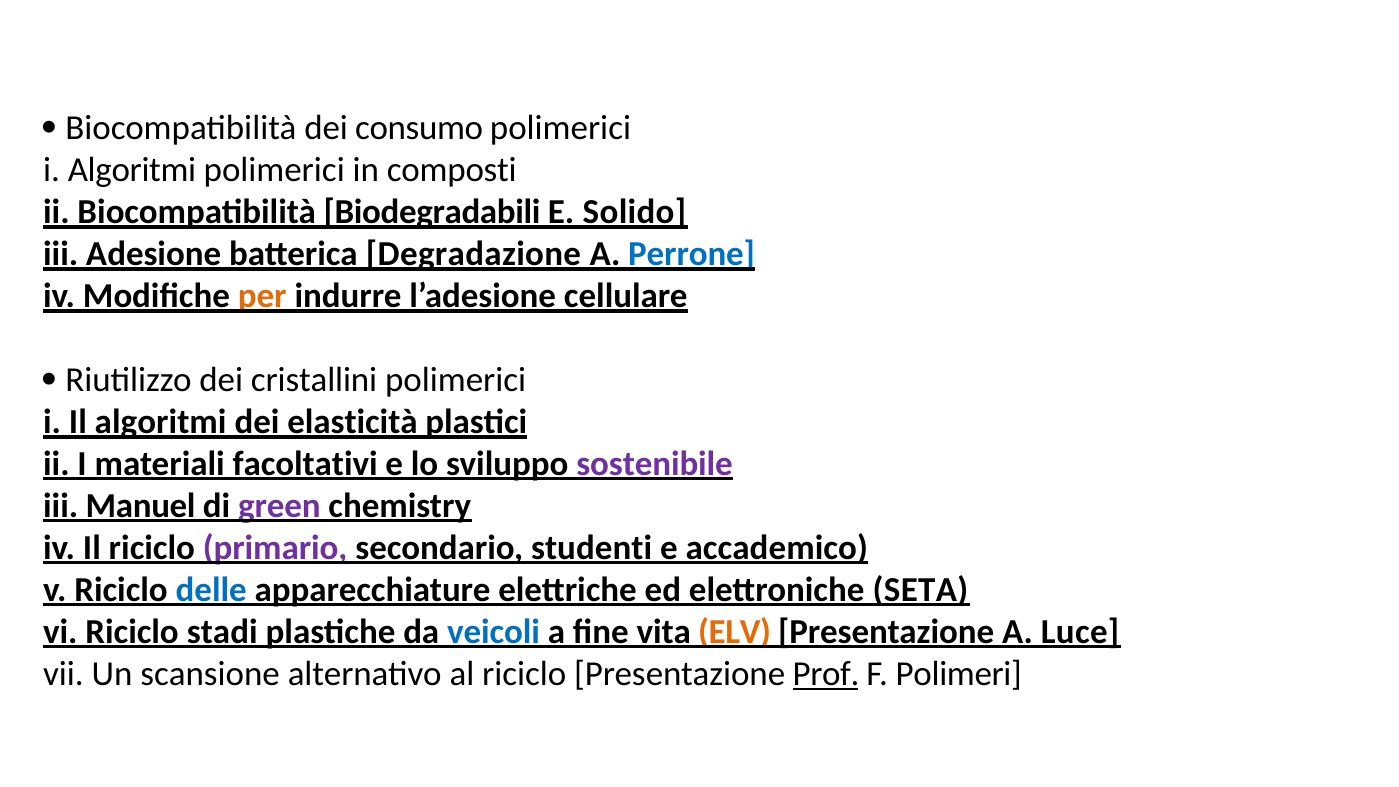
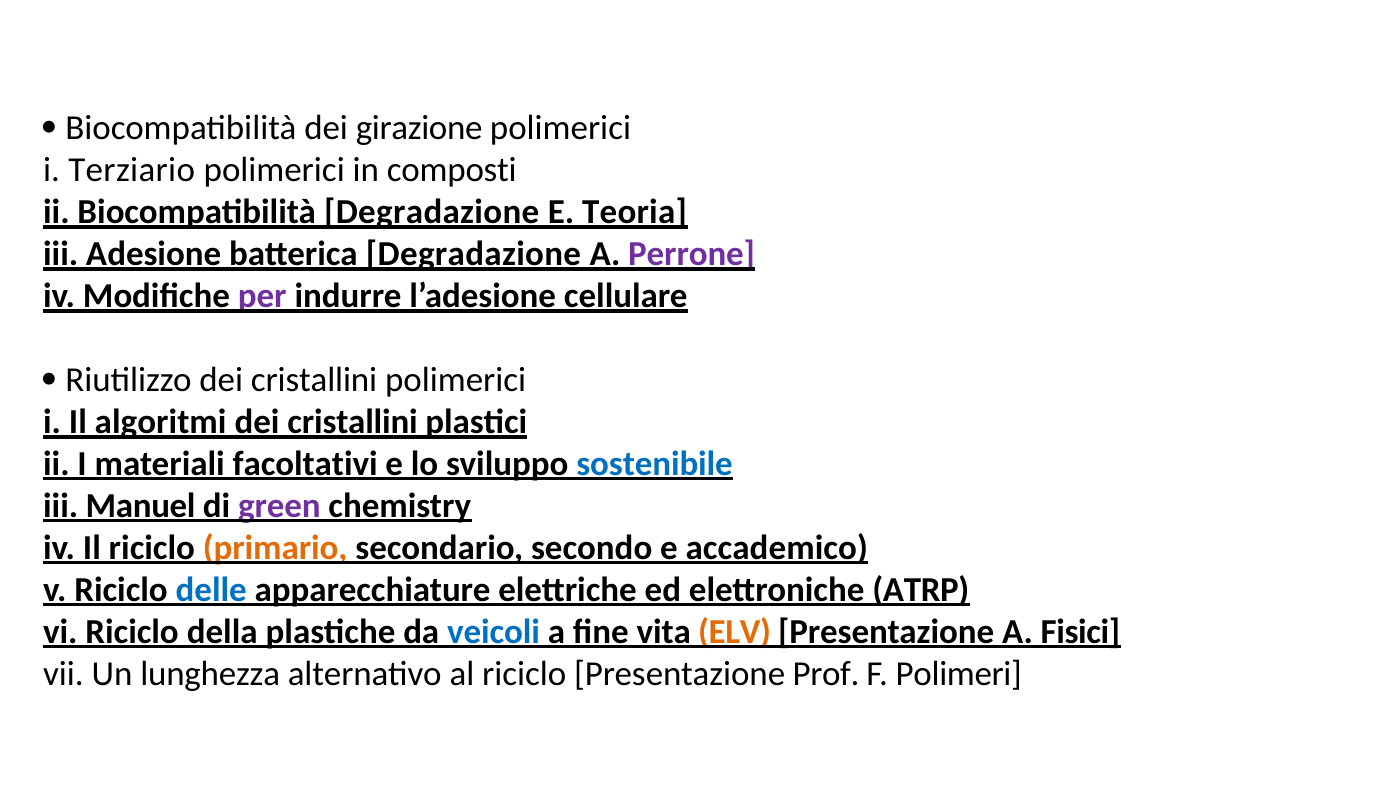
consumo: consumo -> girazione (419, 128)
i Algoritmi: Algoritmi -> Terziario (132, 170)
Biocompatibilità Biodegradabili: Biodegradabili -> Degradazione (432, 212)
Solido: Solido -> Teoria (635, 212)
Perrone colour: blue -> purple (692, 254)
per colour: orange -> purple (262, 296)
elasticità: elasticità -> cristallini (353, 422)
sostenibile colour: purple -> blue (655, 464)
primario colour: purple -> orange (275, 548)
studenti: studenti -> secondo (592, 548)
SETA: SETA -> ATRP (921, 590)
stadi: stadi -> della (222, 632)
Luce: Luce -> Fisici (1080, 632)
scansione: scansione -> lunghezza (210, 674)
Prof underline: present -> none (826, 674)
